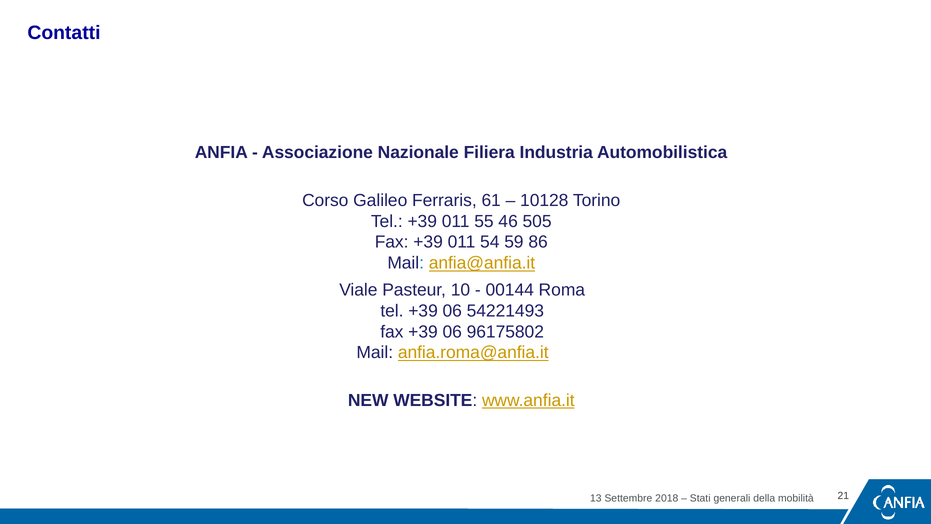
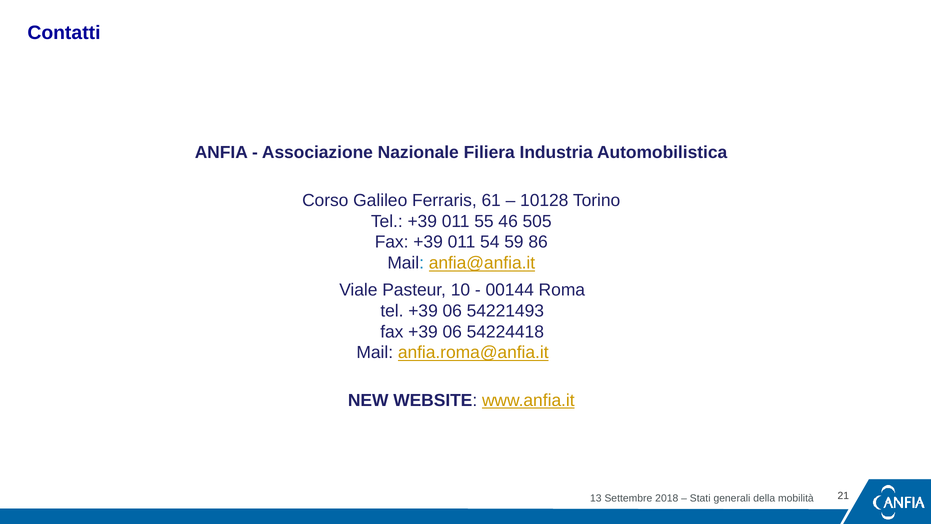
96175802: 96175802 -> 54224418 (505, 332)
